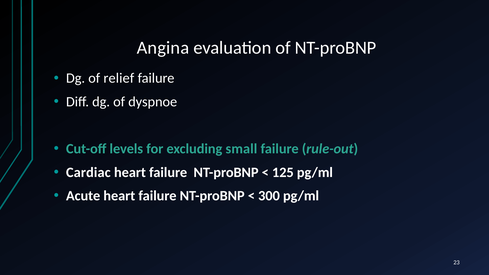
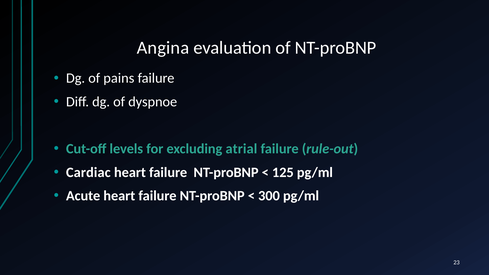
relief: relief -> pains (119, 78)
small: small -> atrial (241, 149)
